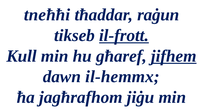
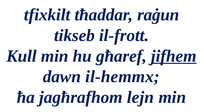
tneħħi: tneħħi -> tfixkilt (47, 15)
il-frott underline: present -> none (124, 35)
jiġu: jiġu -> lejn (140, 97)
